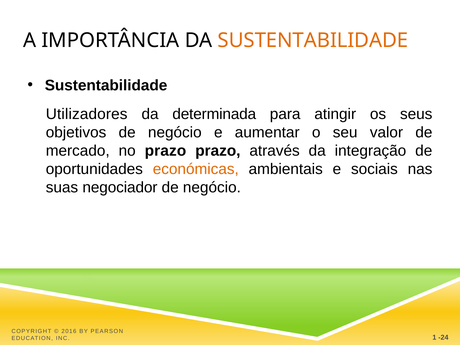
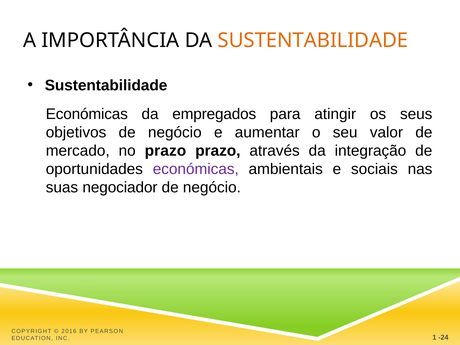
Utilizadores: Utilizadores -> Económicas (87, 114)
determinada: determinada -> empregados (214, 114)
económicas colour: orange -> purple (196, 169)
